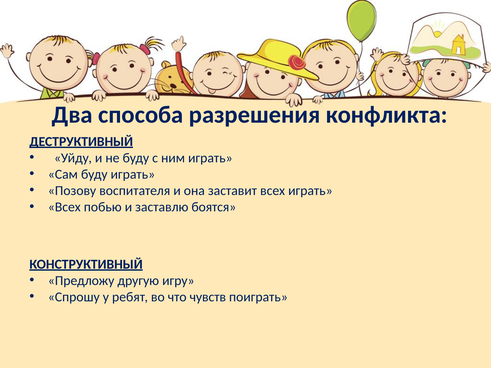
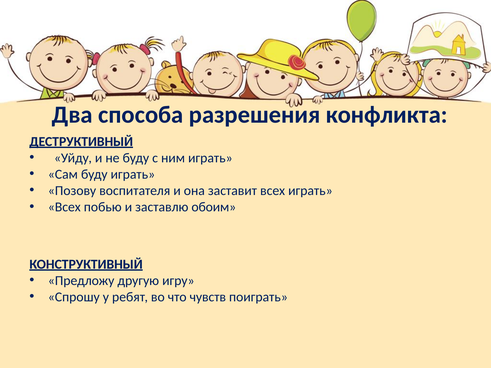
боятся: боятся -> обоим (214, 207)
